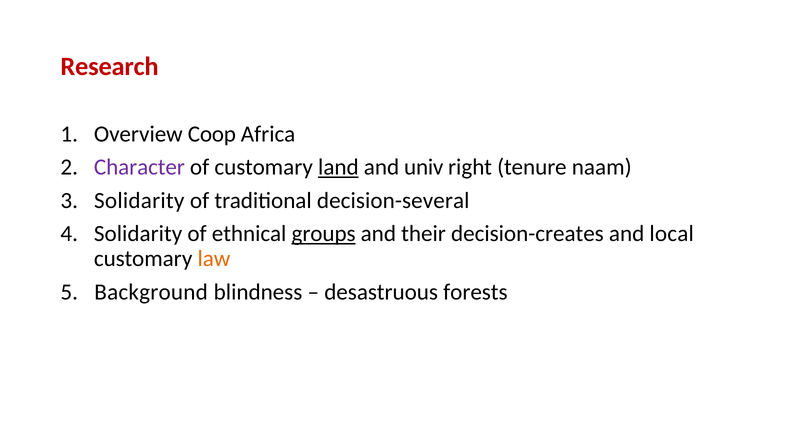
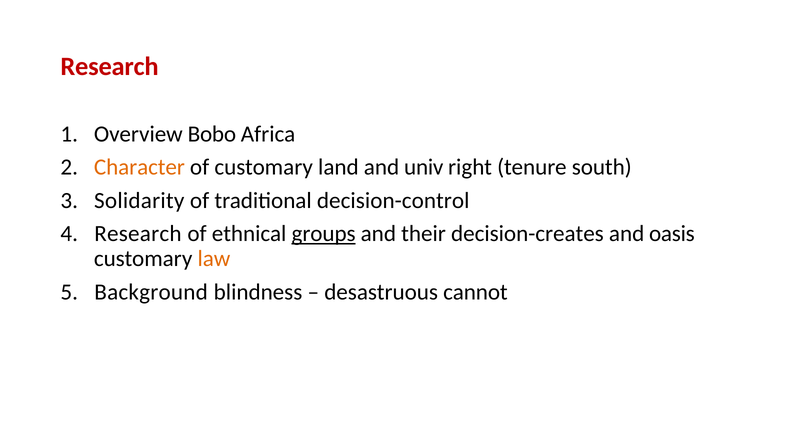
Coop: Coop -> Bobo (212, 134)
Character colour: purple -> orange (139, 167)
land underline: present -> none (338, 167)
naam: naam -> south (602, 167)
decision-several: decision-several -> decision-control (393, 201)
Solidarity: Solidarity -> Research (138, 234)
local: local -> oasis (672, 234)
forests: forests -> cannot (475, 292)
